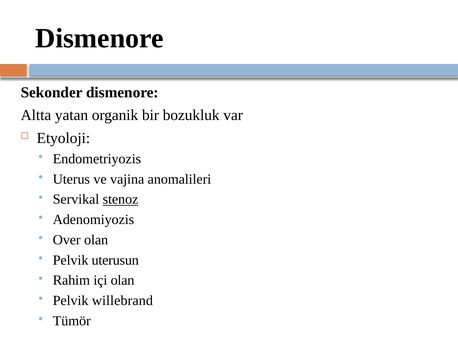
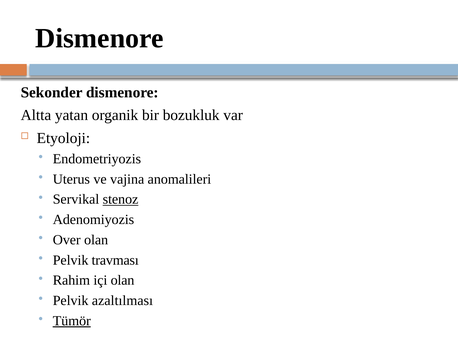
uterusun: uterusun -> travması (115, 260)
willebrand: willebrand -> azaltılması (122, 301)
Tümör underline: none -> present (72, 321)
